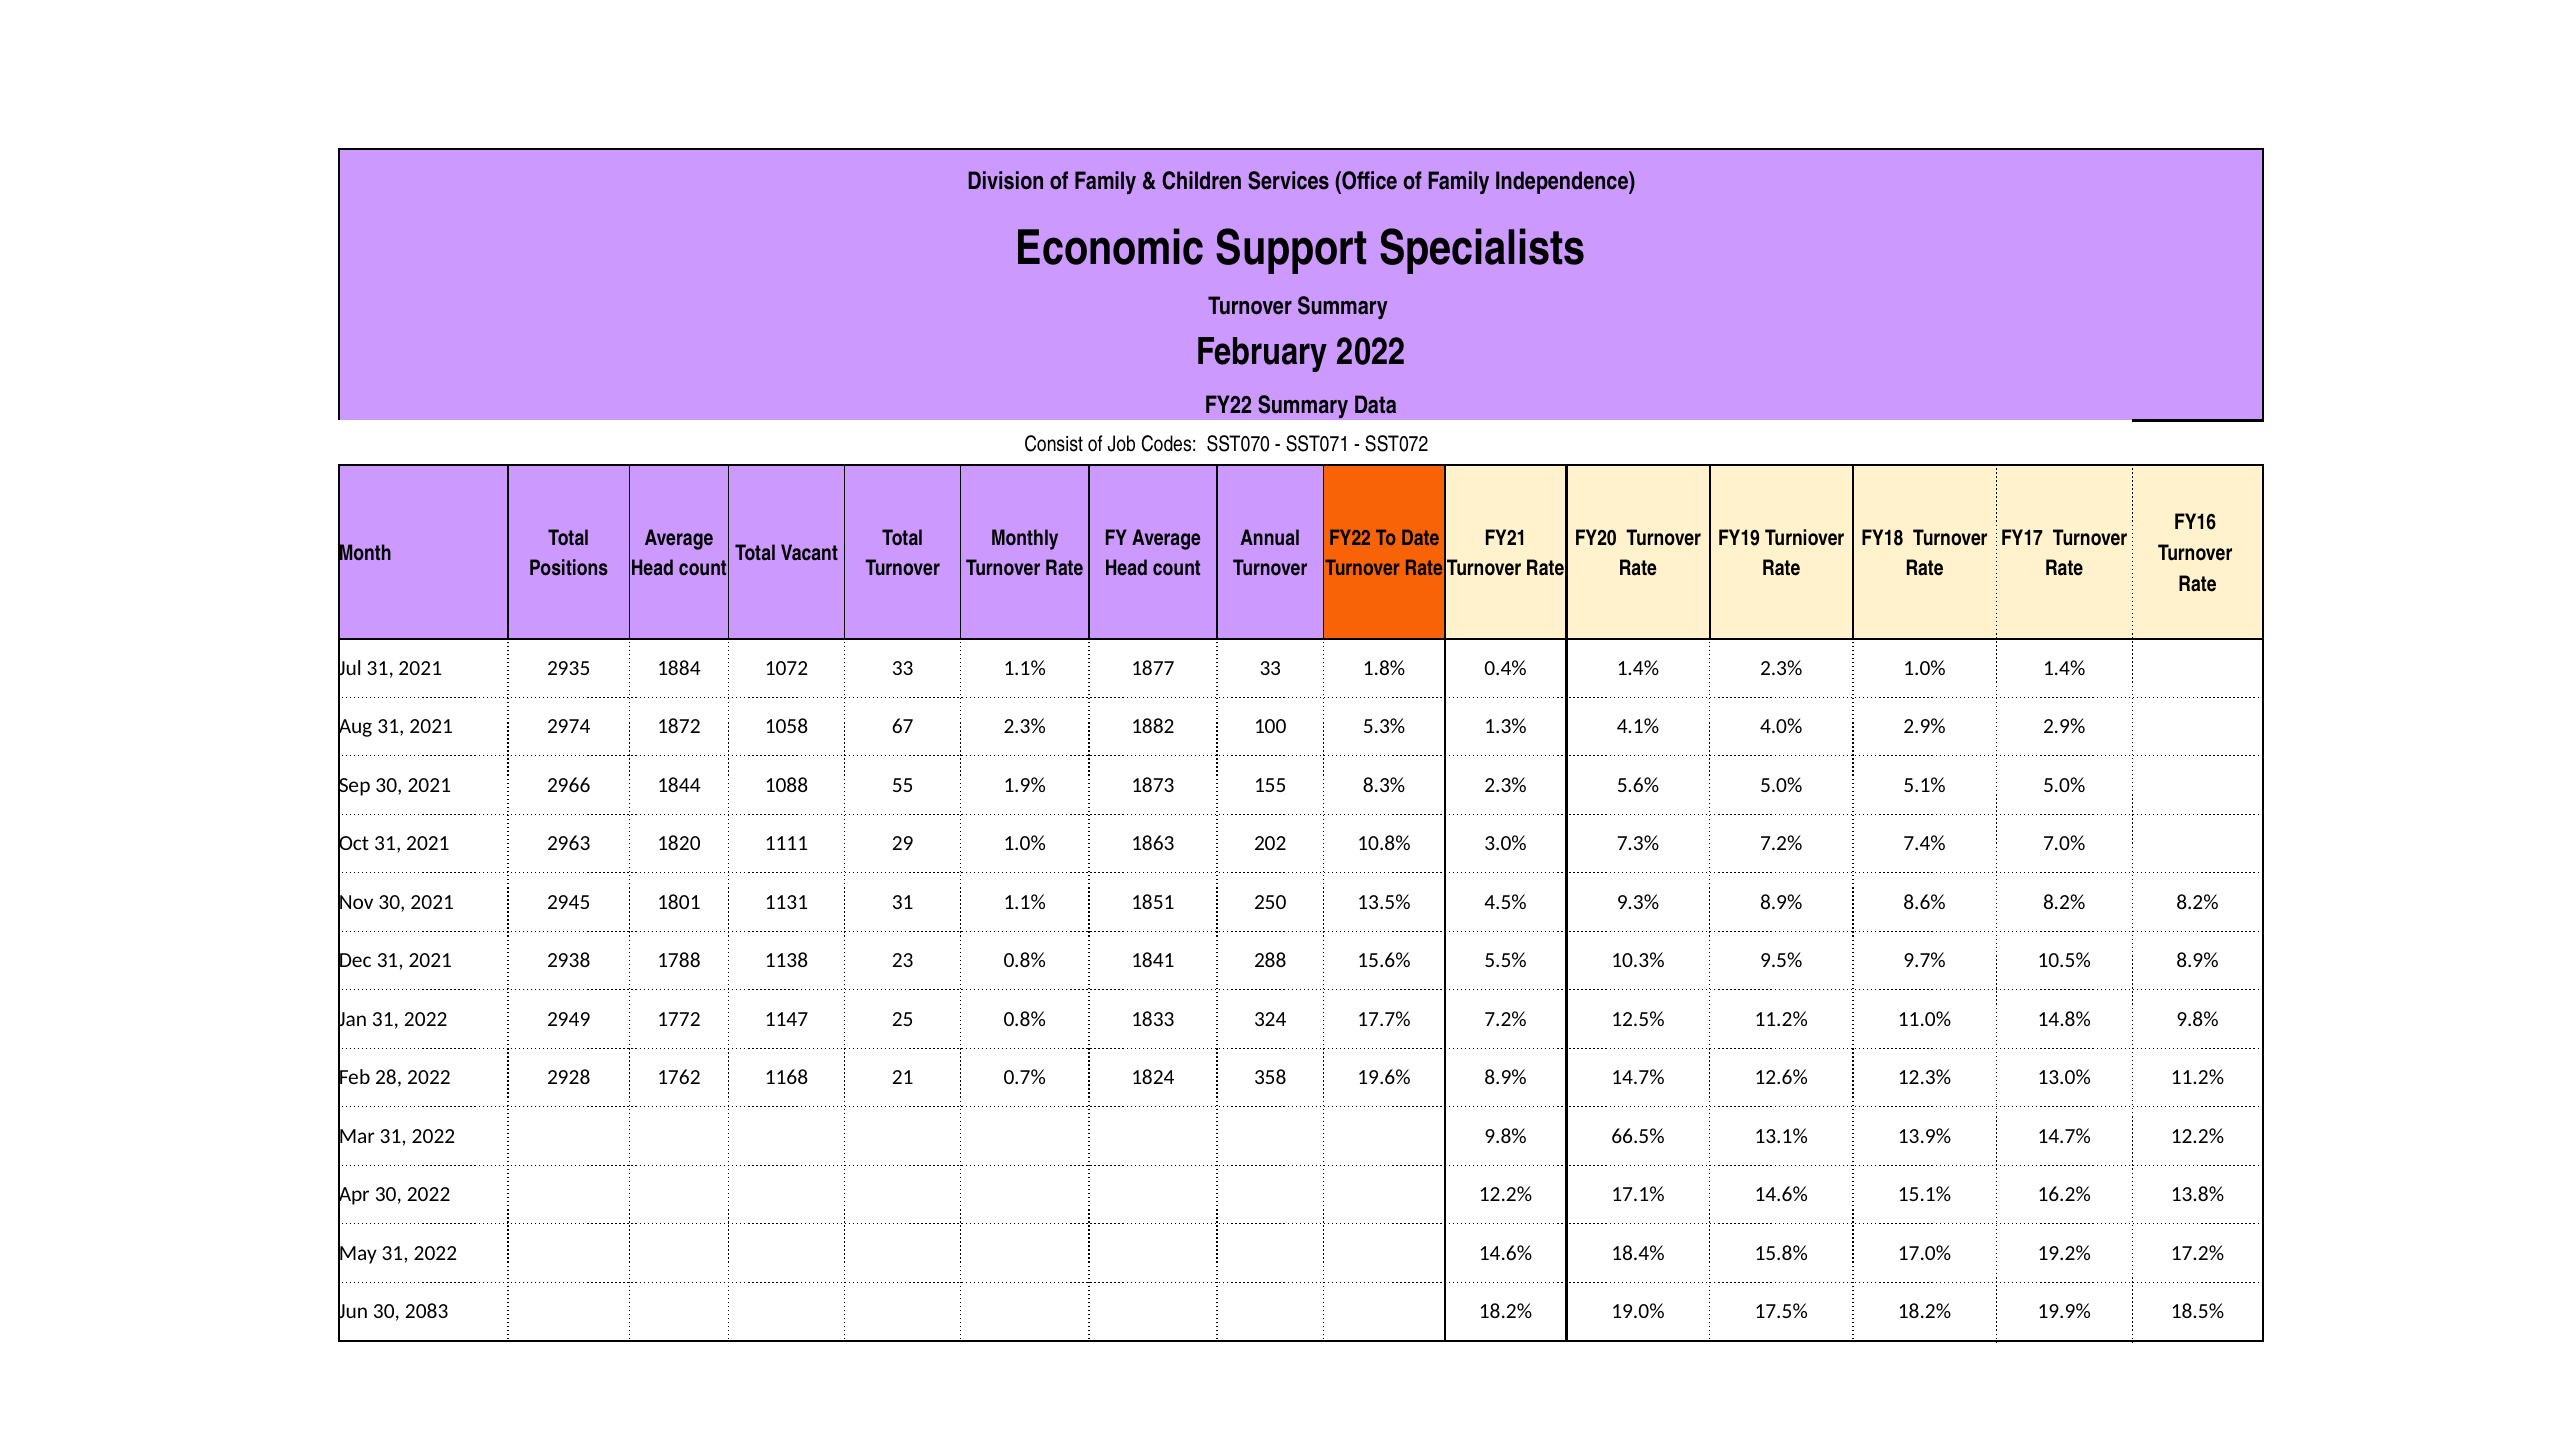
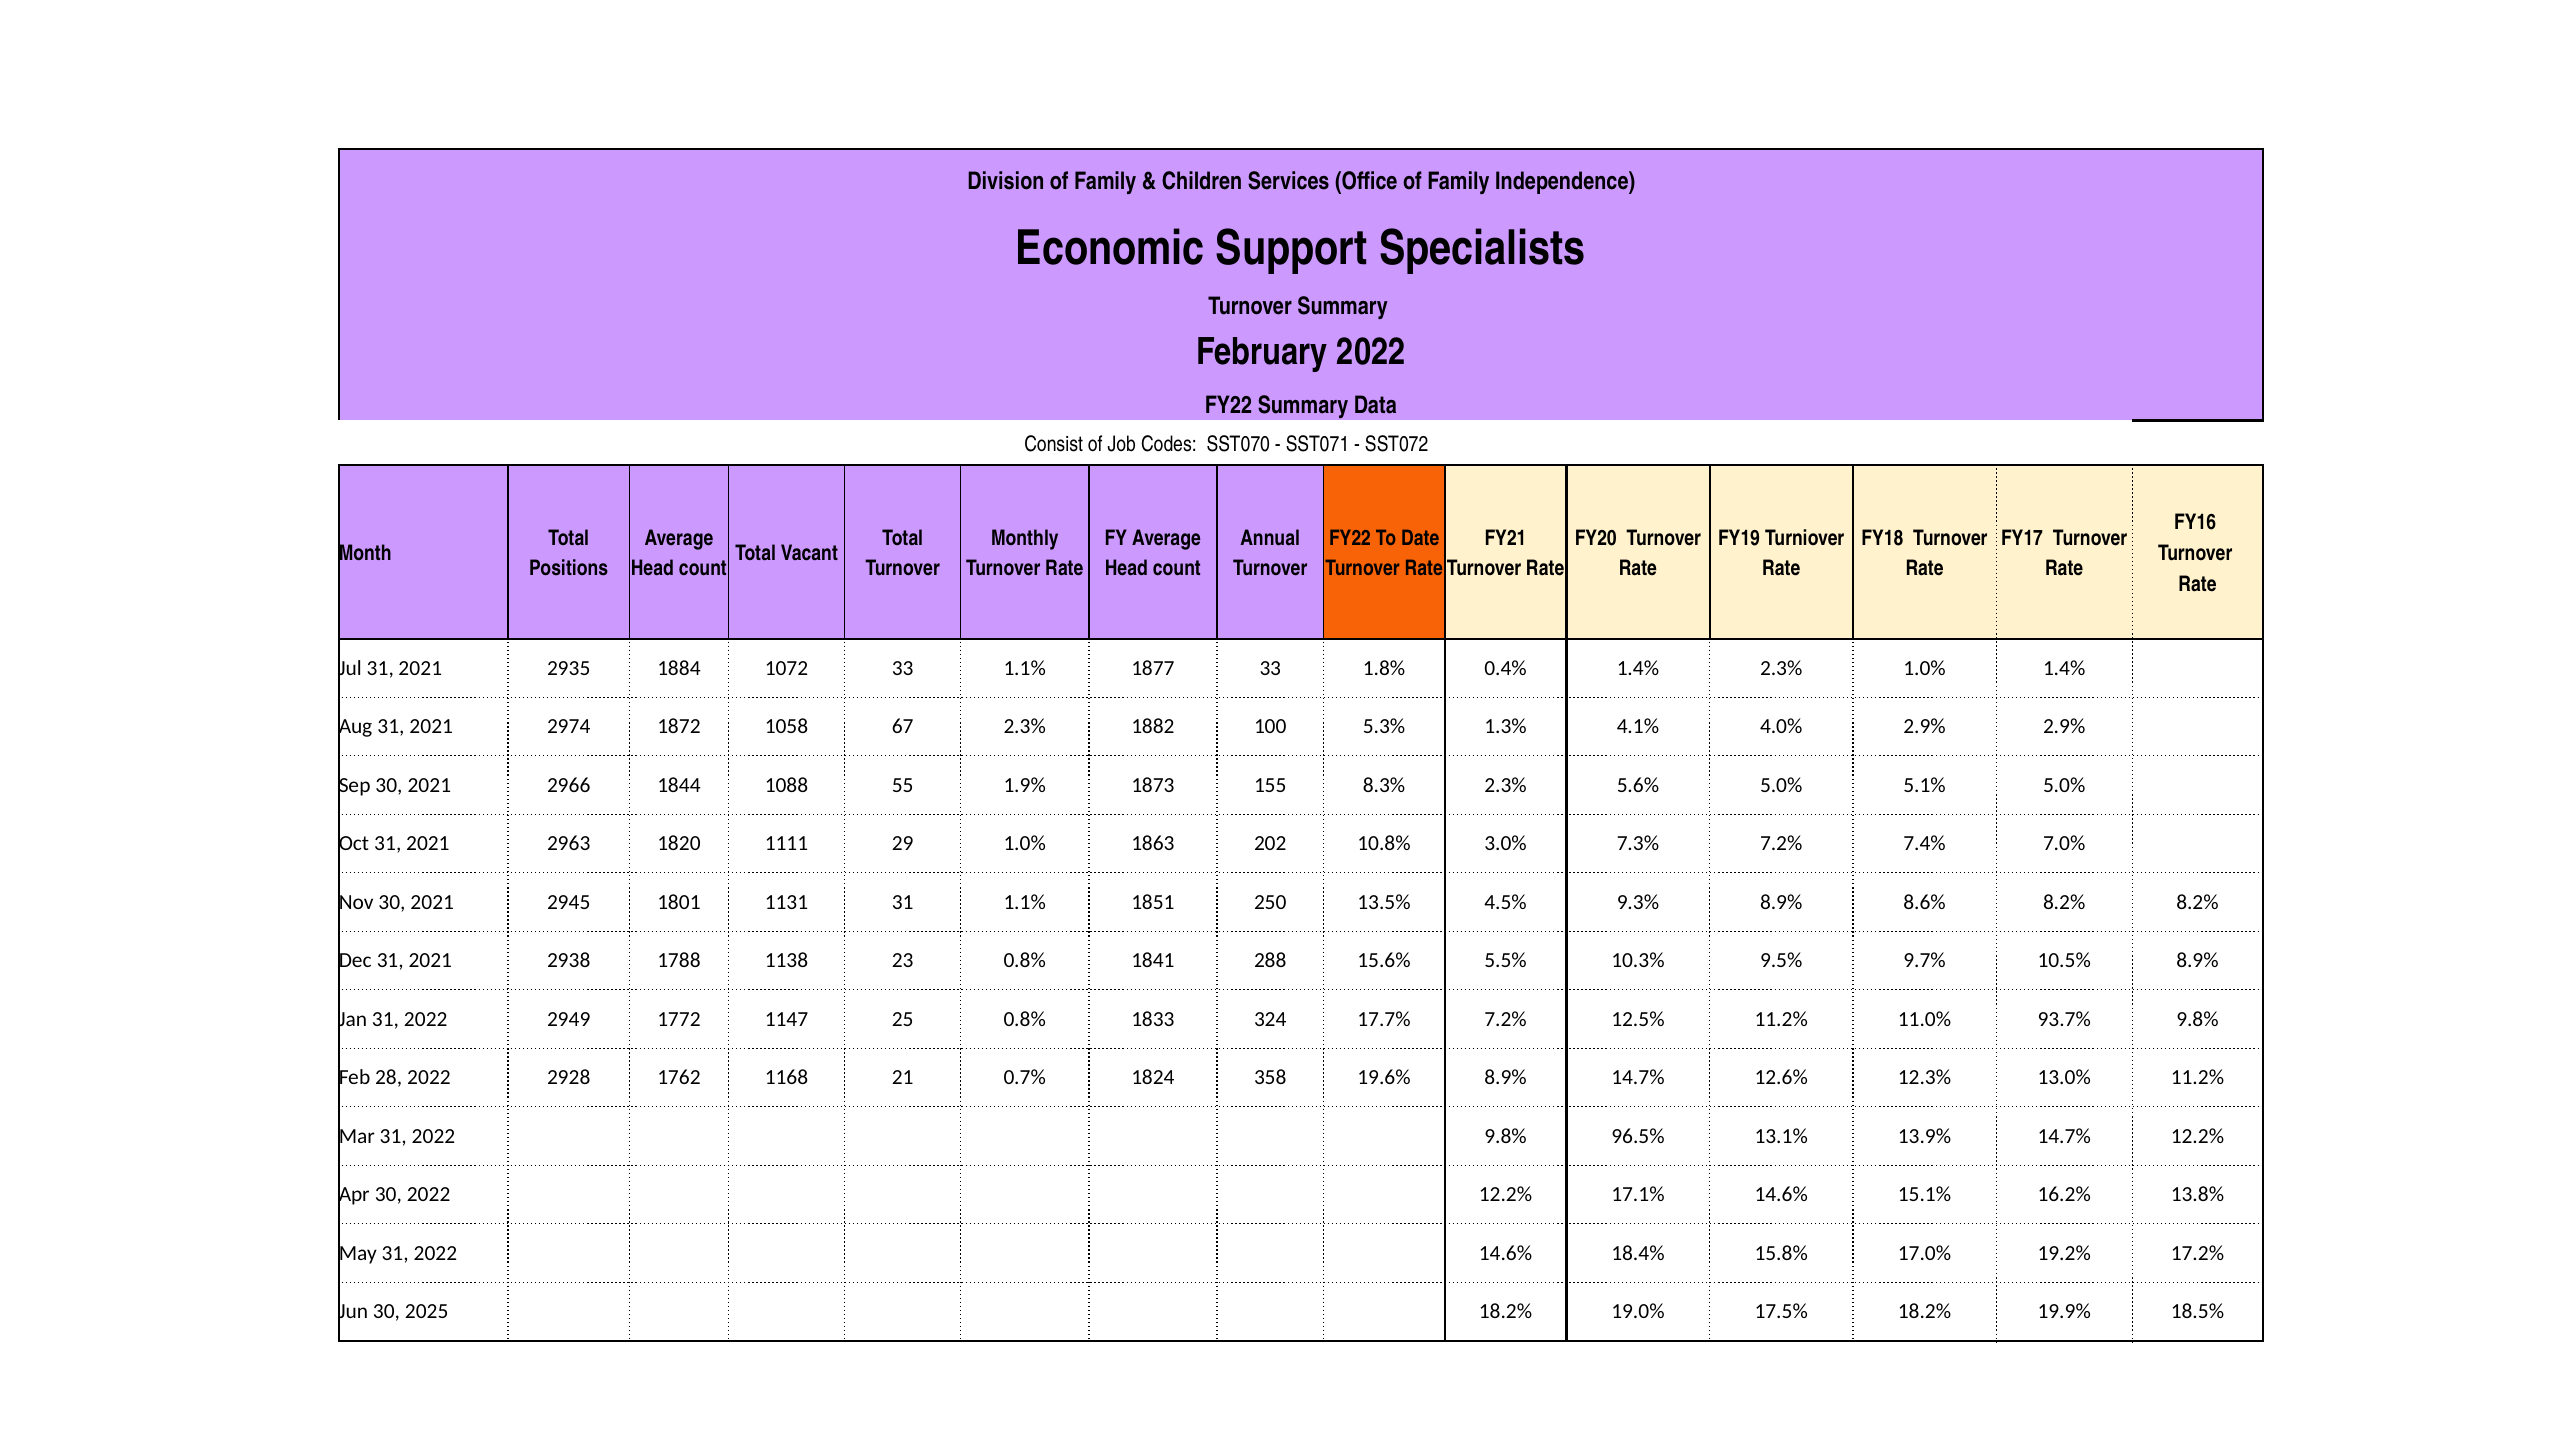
14.8%: 14.8% -> 93.7% (2064, 1019)
66.5%: 66.5% -> 96.5% (1638, 1136)
2083: 2083 -> 2025 (427, 1312)
